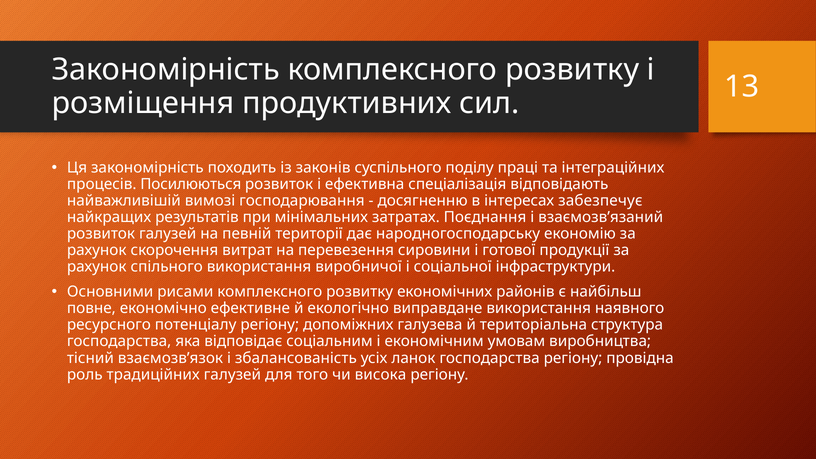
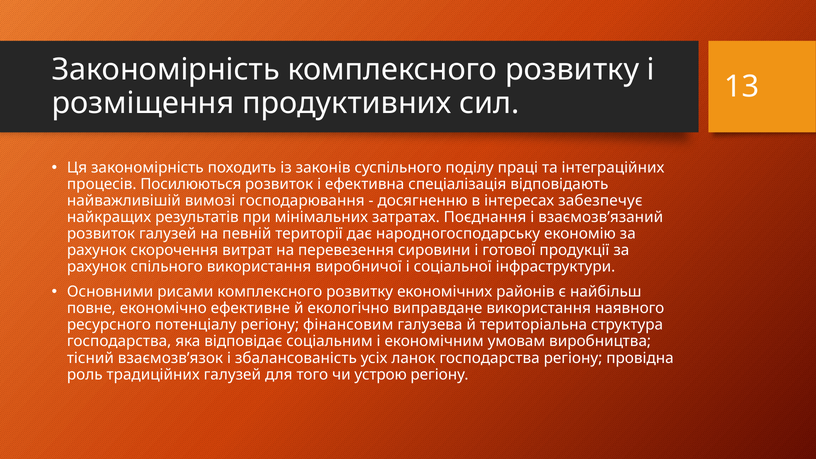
допоміжних: допоміжних -> фінансовим (348, 325)
висока: висока -> устрою (381, 374)
